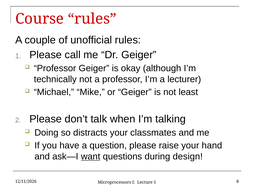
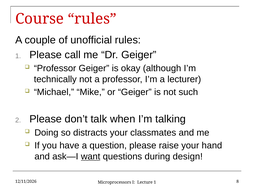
least: least -> such (188, 92)
